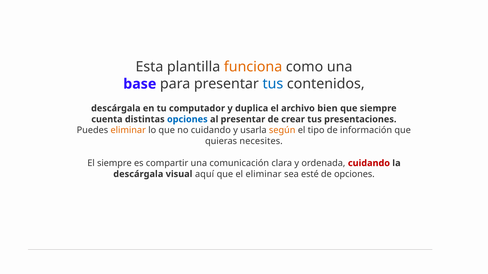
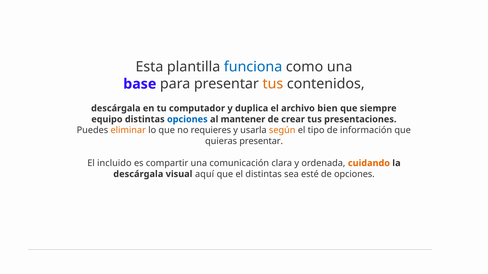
funciona colour: orange -> blue (253, 67)
tus colour: blue -> orange (273, 84)
cuenta: cuenta -> equipo (107, 119)
al presentar: presentar -> mantener (243, 119)
no cuidando: cuidando -> requieres (211, 130)
quieras necesites: necesites -> presentar (261, 141)
El siempre: siempre -> incluido (114, 163)
cuidando colour: red -> orange (369, 163)
el eliminar: eliminar -> distintas (264, 174)
